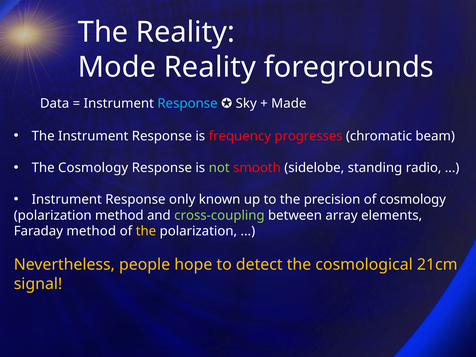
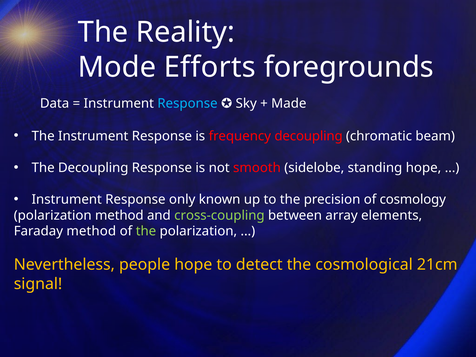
Mode Reality: Reality -> Efforts (210, 67)
frequency progresses: progresses -> decoupling (309, 136)
The Cosmology: Cosmology -> Decoupling (93, 168)
not colour: light green -> white (219, 168)
standing radio: radio -> hope (424, 168)
the colour: yellow -> light green (146, 231)
